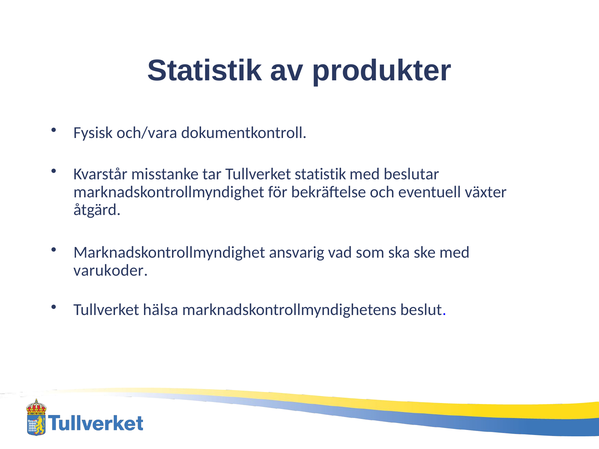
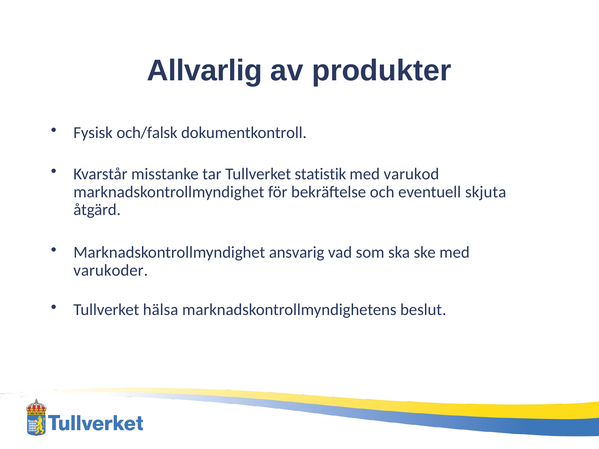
Statistik: Statistik -> Allvarlig (205, 71)
och/vara: och/vara -> och/falsk (147, 133)
beslutar: beslutar -> varukod (411, 174)
växter: växter -> skjuta (486, 192)
